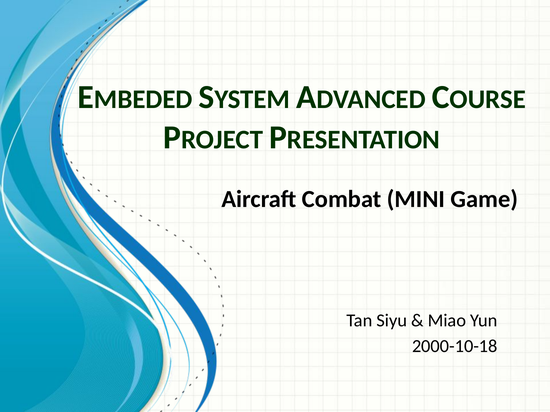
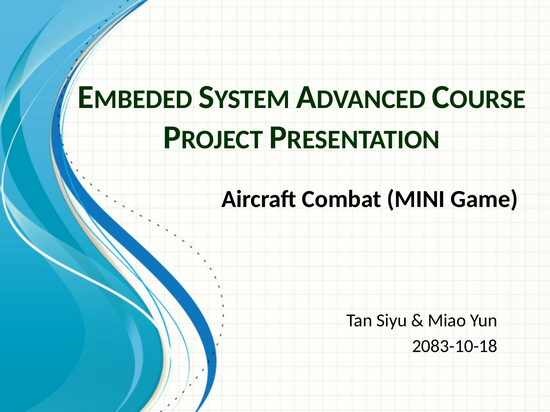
2000-10-18: 2000-10-18 -> 2083-10-18 (455, 347)
